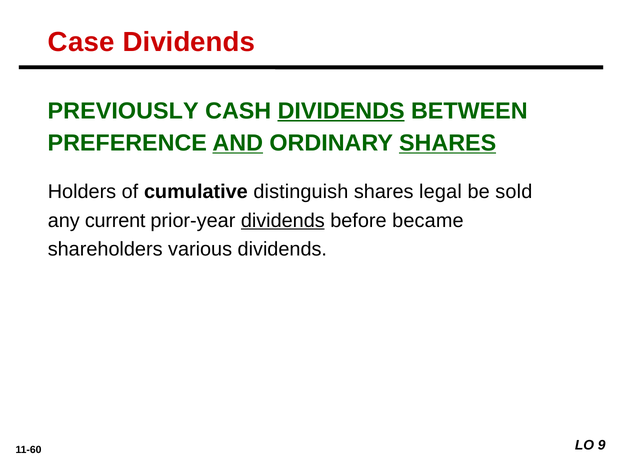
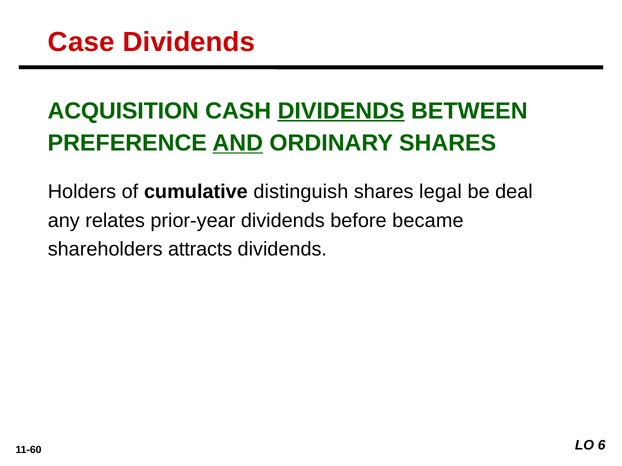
PREVIOUSLY: PREVIOUSLY -> ACQUISITION (123, 111)
SHARES underline: present -> none (448, 143)
sold: sold -> deal (514, 192)
current: current -> relates (115, 221)
dividends underline: present -> none (283, 221)
various: various -> attracts (200, 249)
9: 9 -> 6 (602, 446)
